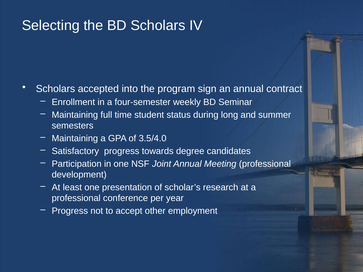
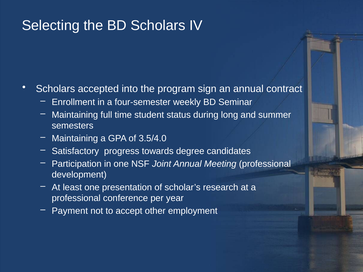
Progress: Progress -> Payment (70, 211)
